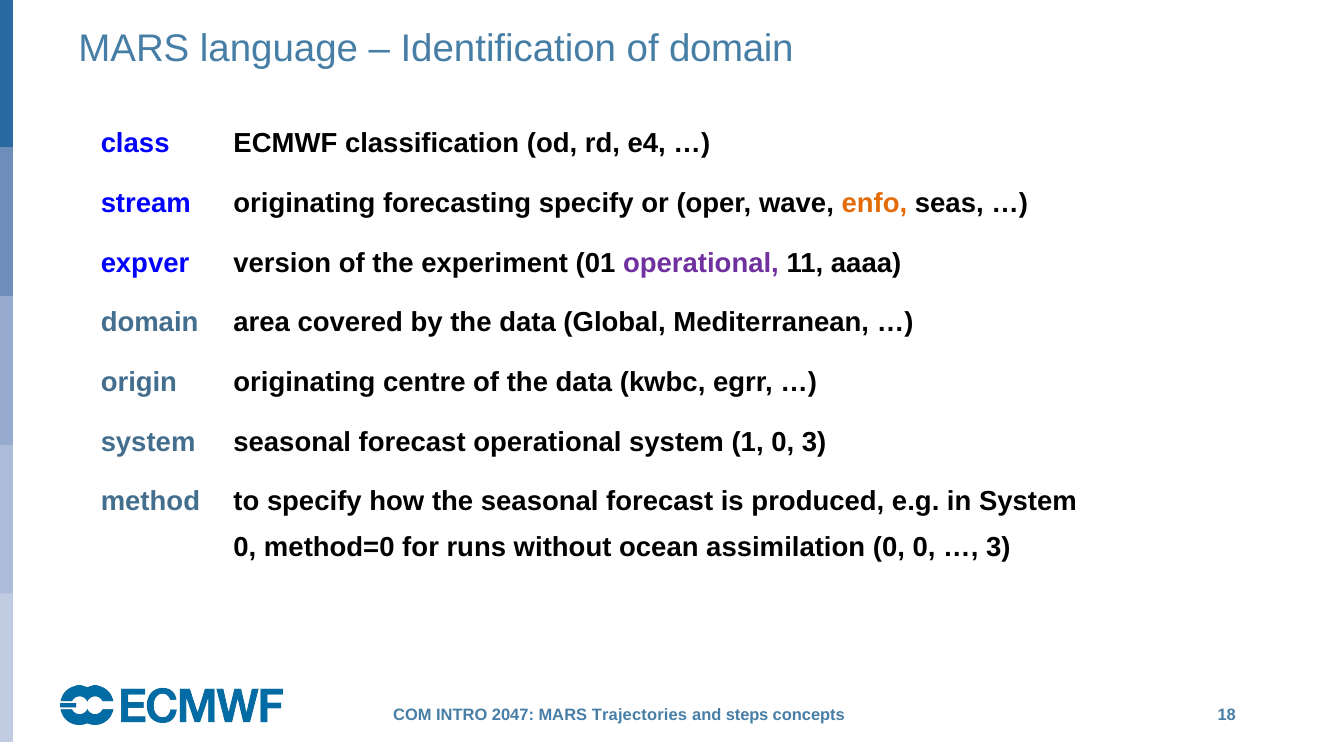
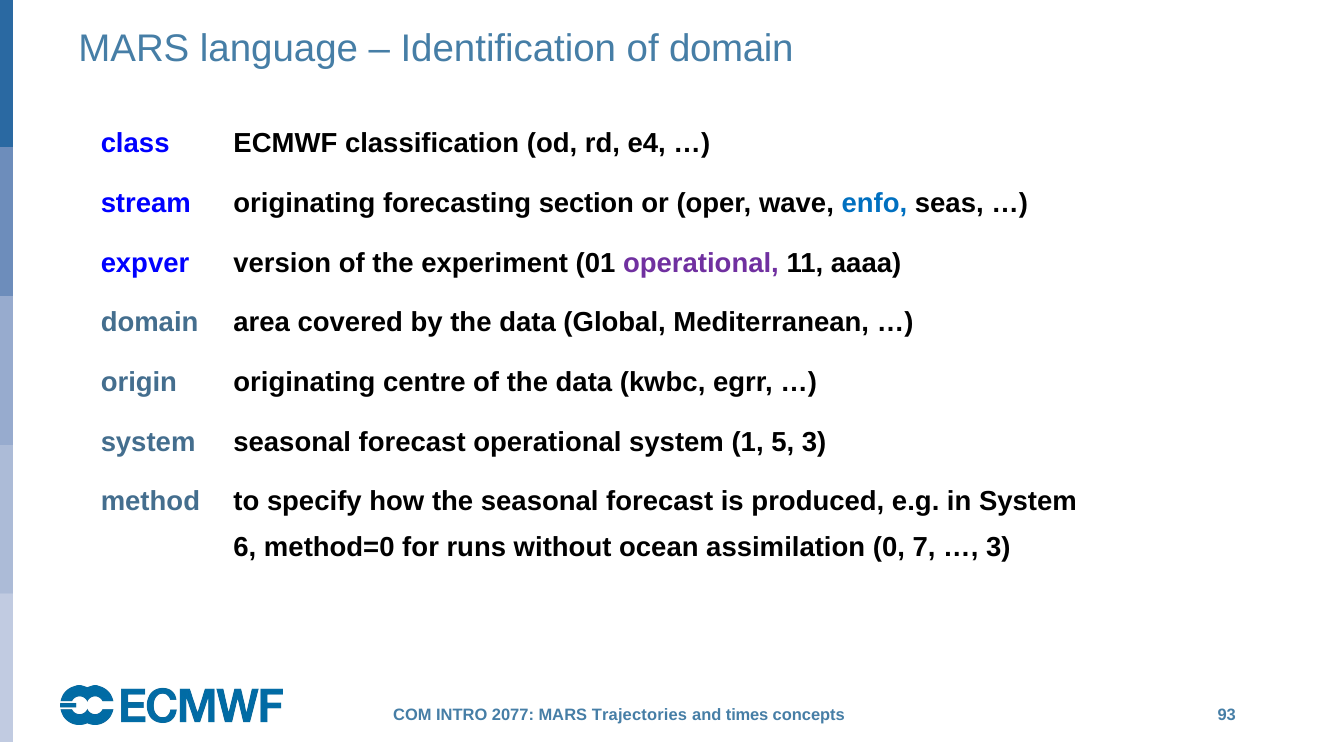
forecasting specify: specify -> section (586, 203)
enfo colour: orange -> blue (874, 203)
1 0: 0 -> 5 (783, 442)
0: 0 -> 6 (245, 548)
0 0: 0 -> 7 (924, 548)
2047: 2047 -> 2077 (513, 715)
steps: steps -> times (747, 715)
18: 18 -> 93 (1227, 715)
